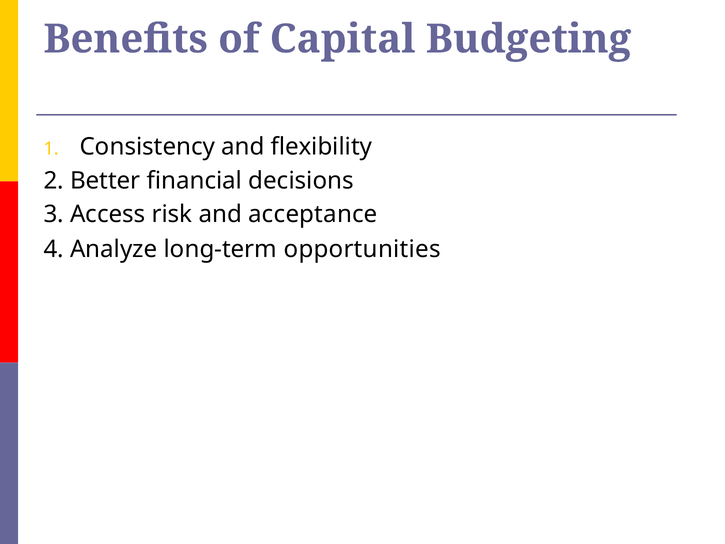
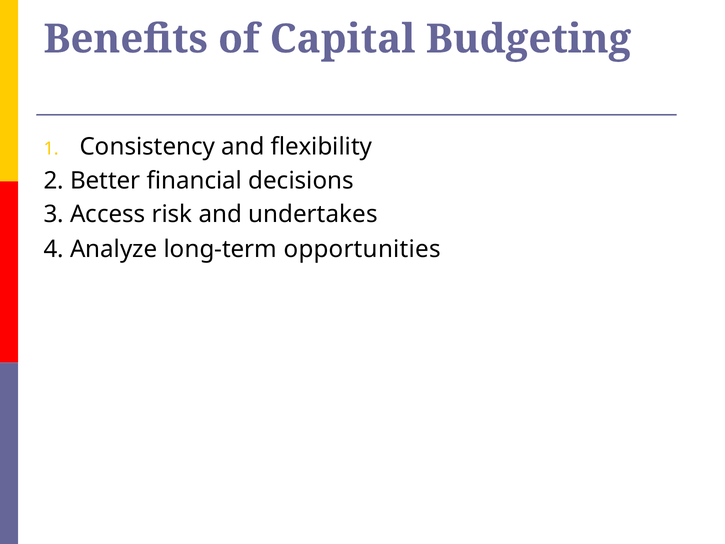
acceptance: acceptance -> undertakes (313, 214)
